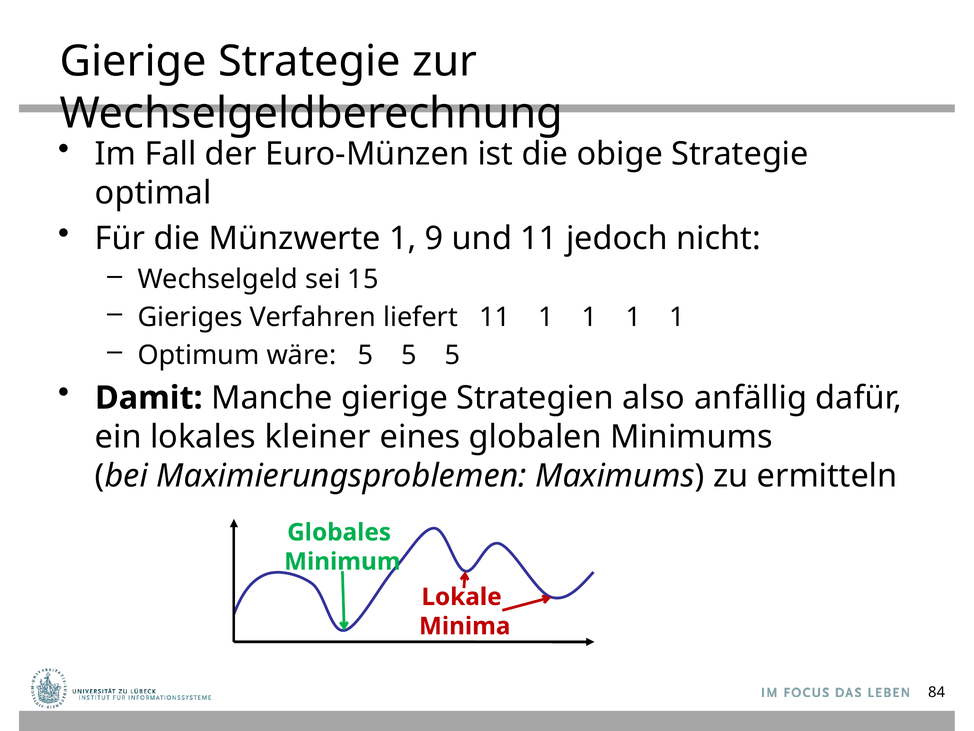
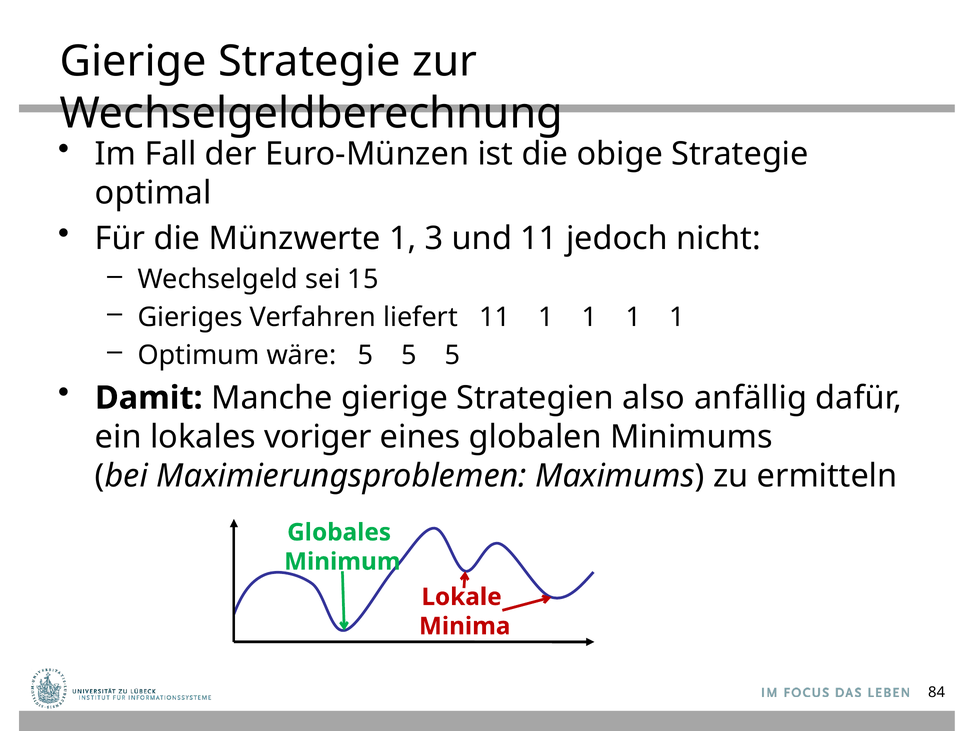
9: 9 -> 3 (434, 239)
kleiner: kleiner -> voriger (318, 437)
